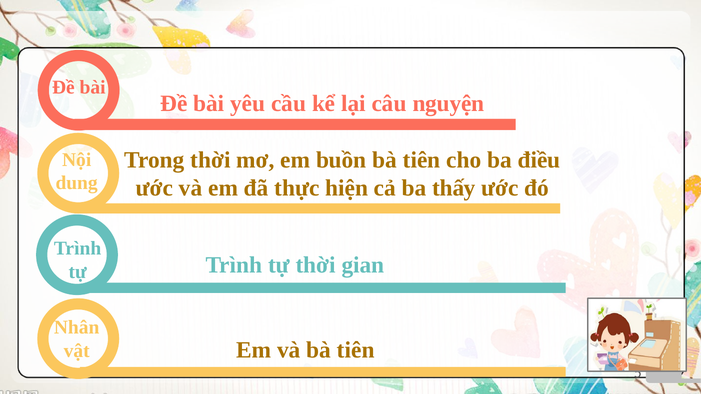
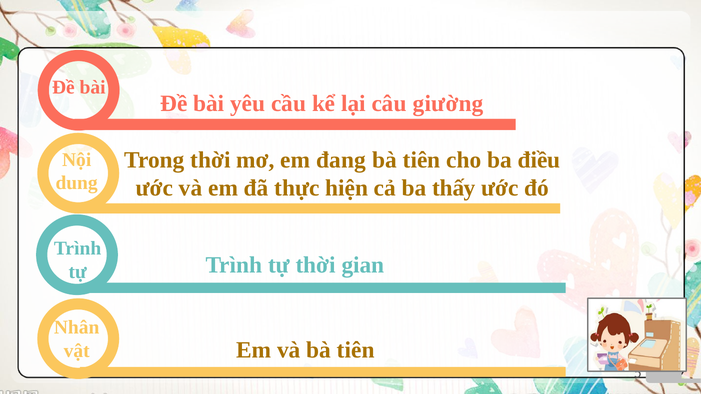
nguyện: nguyện -> giường (448, 104)
buồn: buồn -> đang (341, 160)
